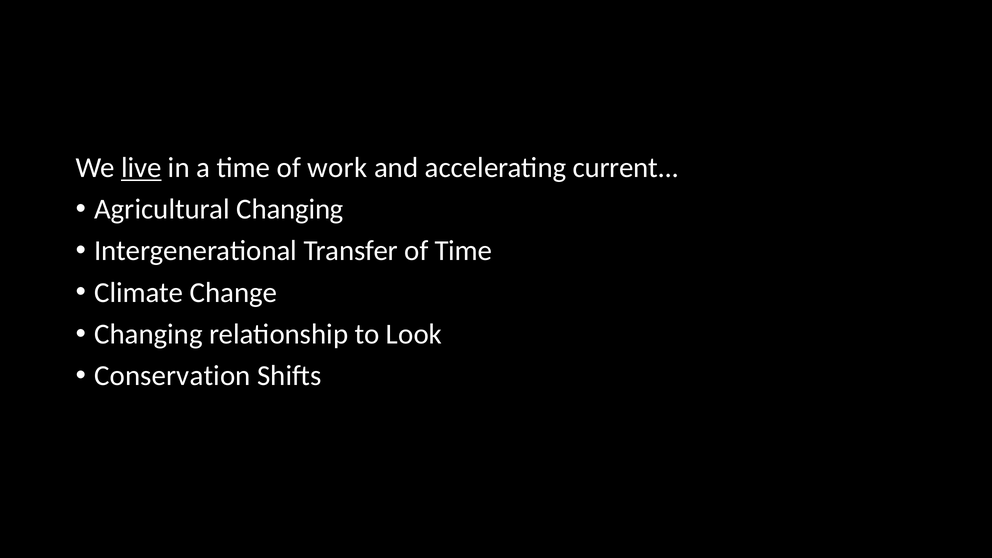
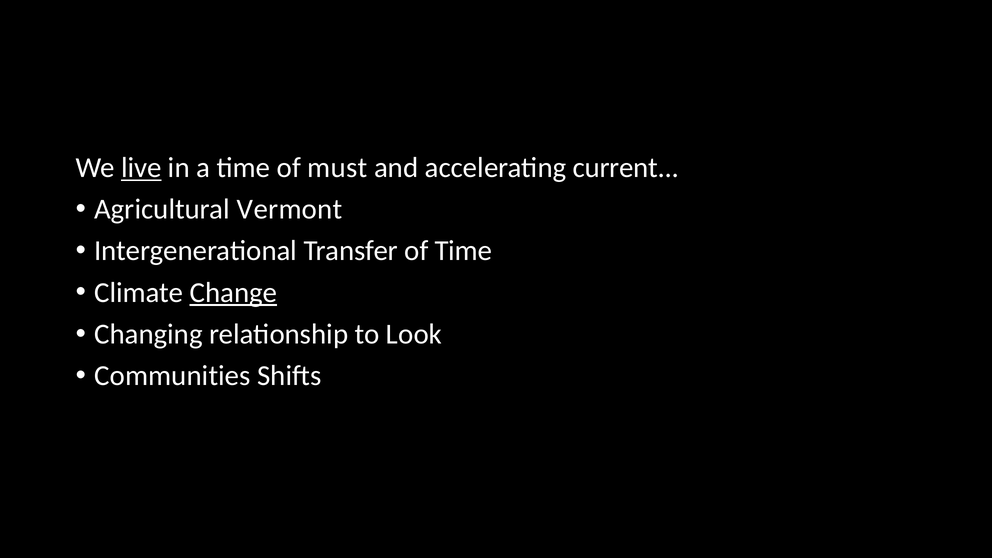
work: work -> must (337, 168)
Agricultural Changing: Changing -> Vermont (290, 209)
Change underline: none -> present (233, 292)
Conservation: Conservation -> Communities (172, 376)
